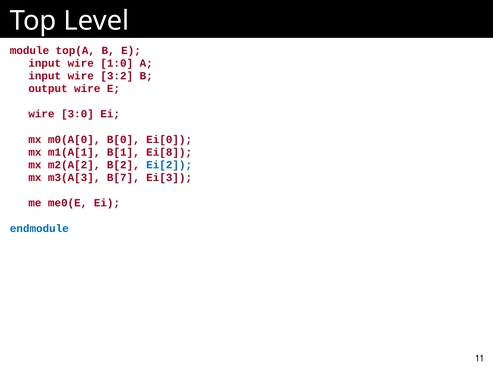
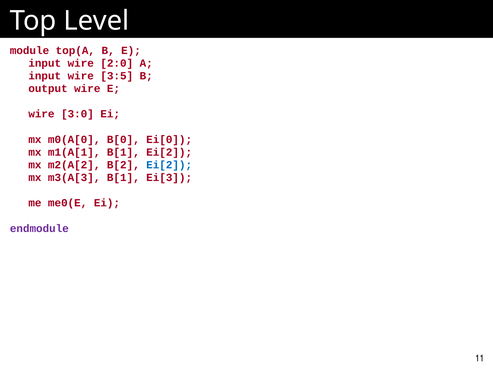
1:0: 1:0 -> 2:0 (117, 63)
3:2: 3:2 -> 3:5 (117, 76)
B[1 Ei[8: Ei[8 -> Ei[2 (169, 152)
m3(A[3 B[7: B[7 -> B[1 (123, 177)
endmodule colour: blue -> purple (39, 228)
